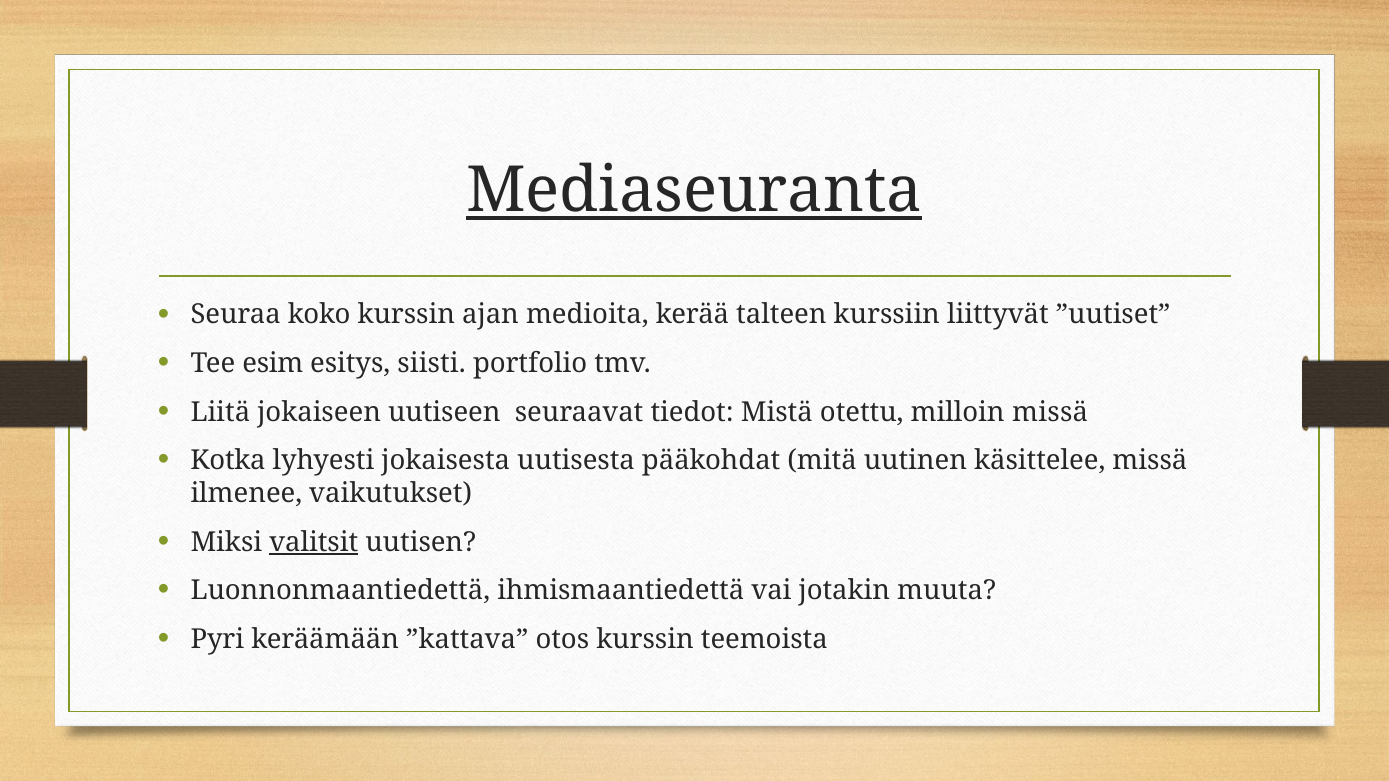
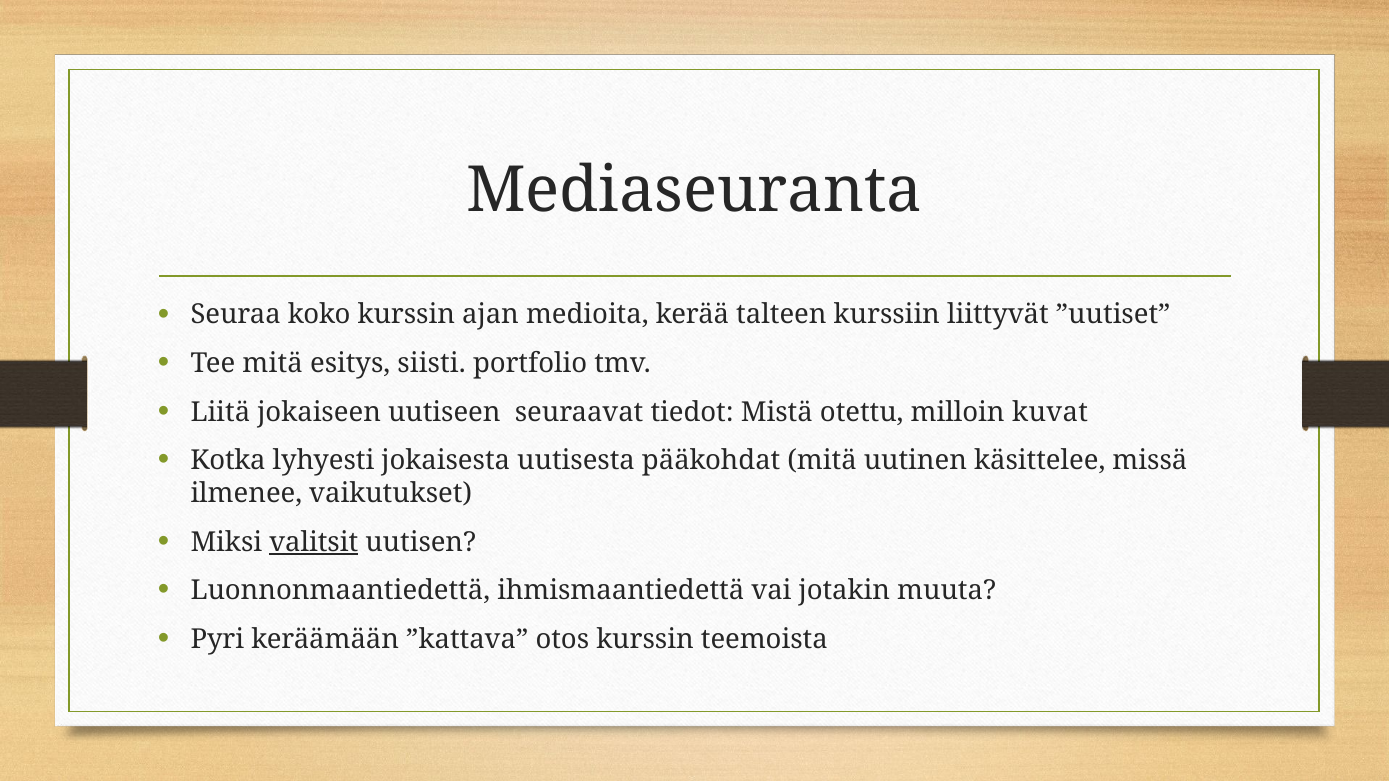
Mediaseuranta underline: present -> none (694, 191)
Tee esim: esim -> mitä (273, 364)
milloin missä: missä -> kuvat (1050, 412)
